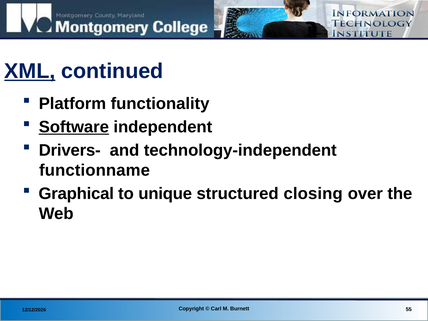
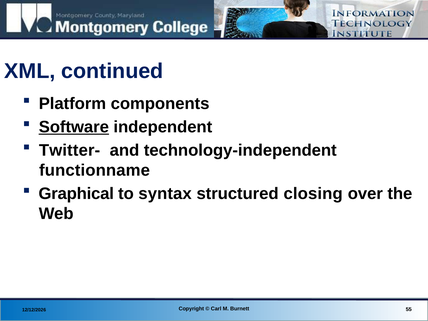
XML underline: present -> none (30, 71)
functionality: functionality -> components (160, 104)
Drivers-: Drivers- -> Twitter- (70, 150)
unique: unique -> syntax (165, 194)
